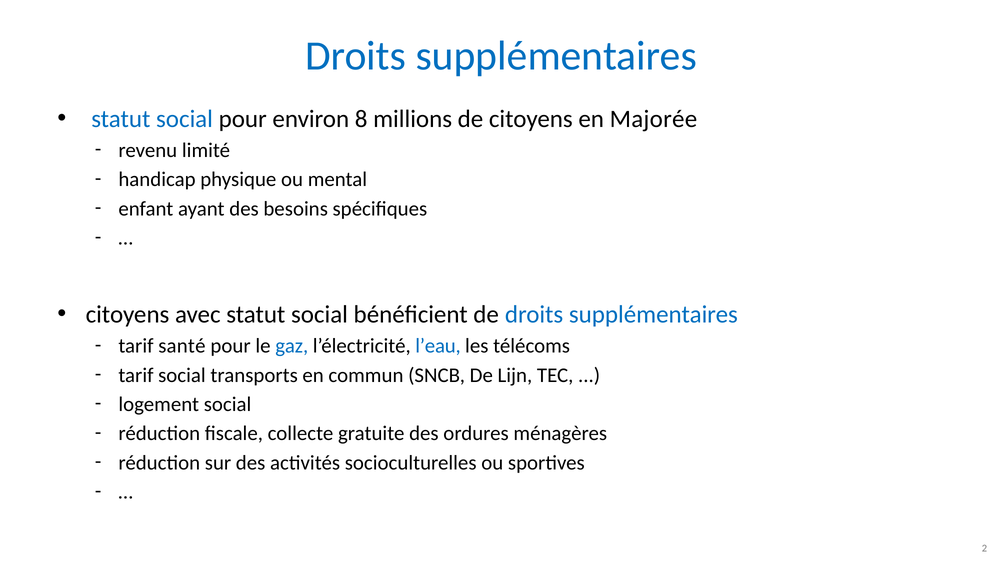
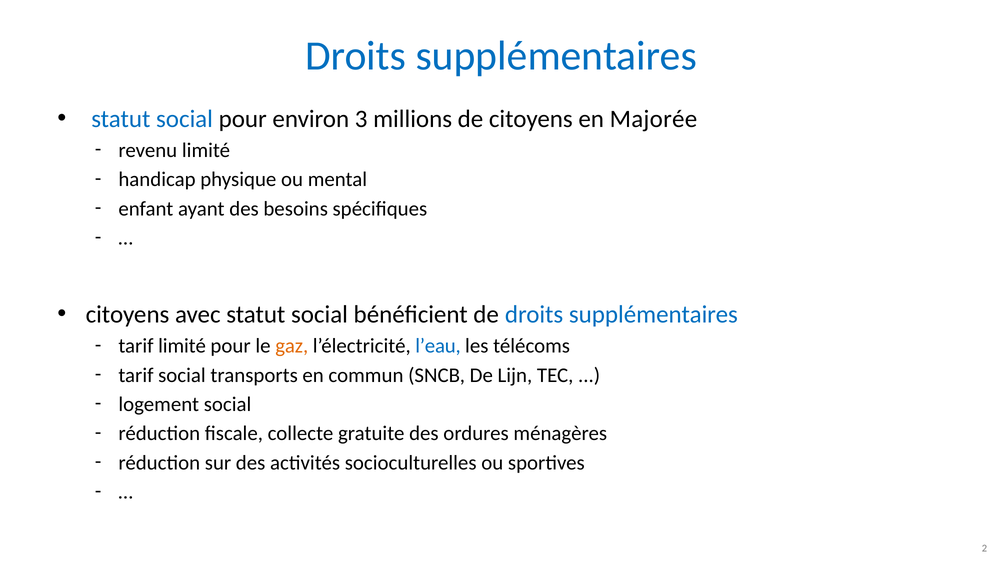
8: 8 -> 3 (361, 119)
tarif santé: santé -> limité (182, 346)
gaz colour: blue -> orange (292, 346)
